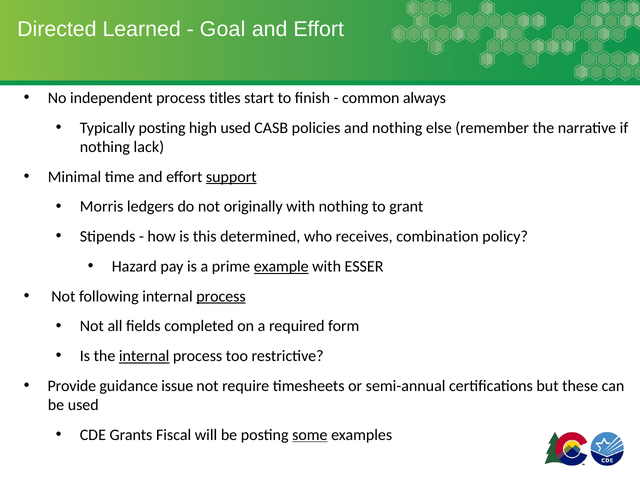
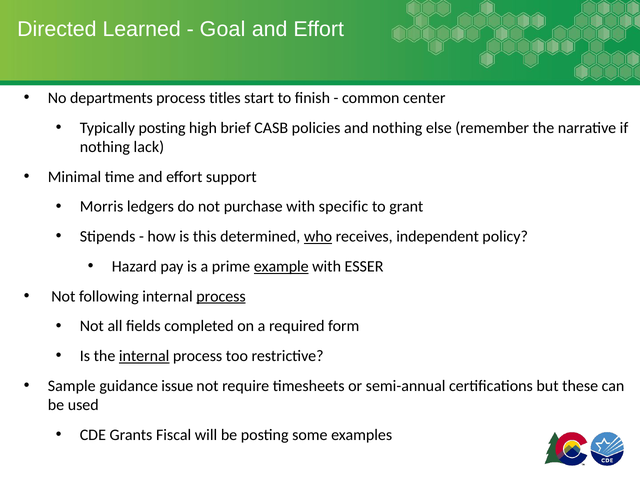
independent: independent -> departments (111, 98)
always: always -> center (424, 98)
high used: used -> brief (236, 128)
support underline: present -> none (231, 177)
originally: originally -> purchase (253, 207)
with nothing: nothing -> specific (343, 207)
who underline: none -> present (318, 237)
combination: combination -> independent (438, 237)
Provide: Provide -> Sample (72, 386)
some underline: present -> none (310, 435)
